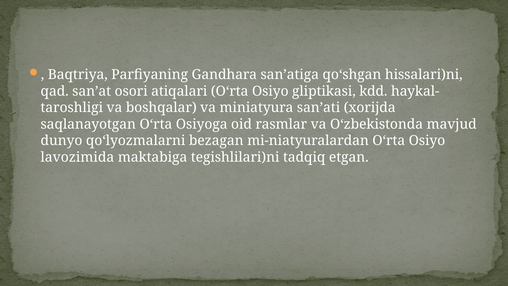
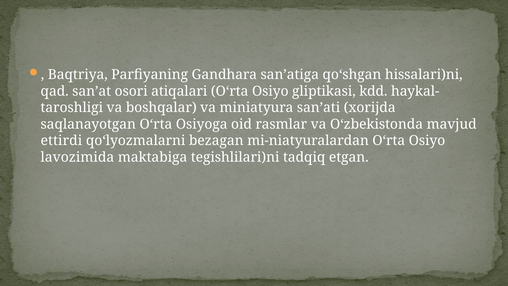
dunyo: dunyo -> ettirdi (61, 141)
